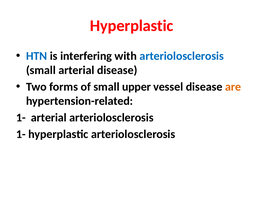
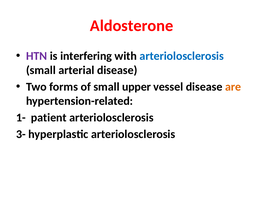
Hyperplastic: Hyperplastic -> Aldosterone (132, 26)
HTN colour: blue -> purple (37, 56)
1- arterial: arterial -> patient (49, 118)
1-: 1- -> 3- (21, 134)
